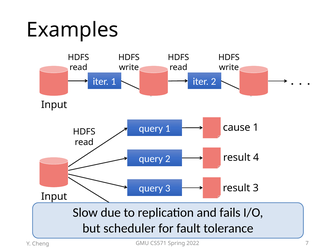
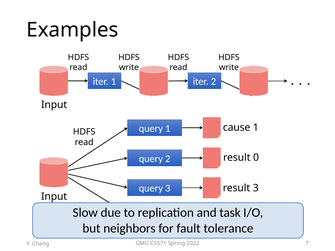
4: 4 -> 0 (256, 158)
fails: fails -> task (230, 213)
scheduler: scheduler -> neighbors (129, 229)
